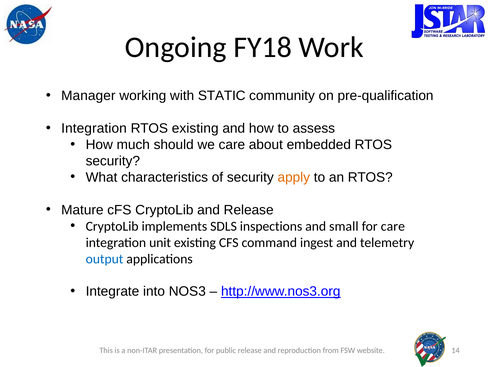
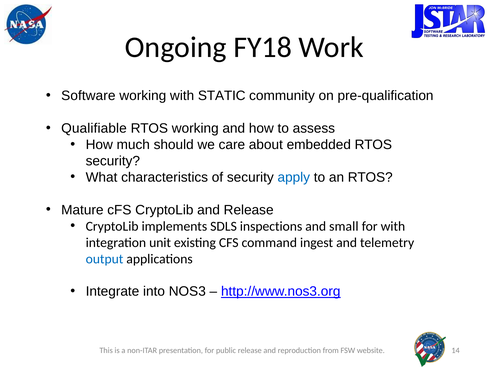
Manager: Manager -> Software (88, 96)
Integration: Integration -> Qualifiable (94, 128)
RTOS existing: existing -> working (195, 128)
apply colour: orange -> blue (294, 177)
for care: care -> with (393, 226)
